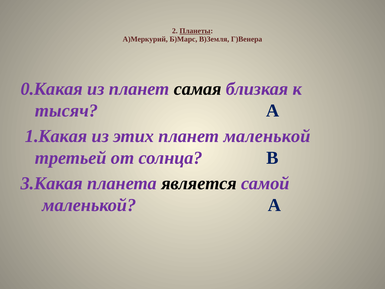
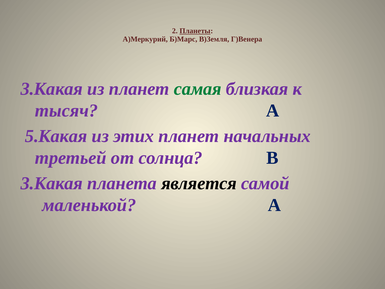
0.Какая: 0.Какая -> 3.Какая (52, 89)
самая colour: black -> green (198, 89)
1.Какая: 1.Какая -> 5.Какая (56, 136)
планет маленькой: маленькой -> начальных (267, 136)
